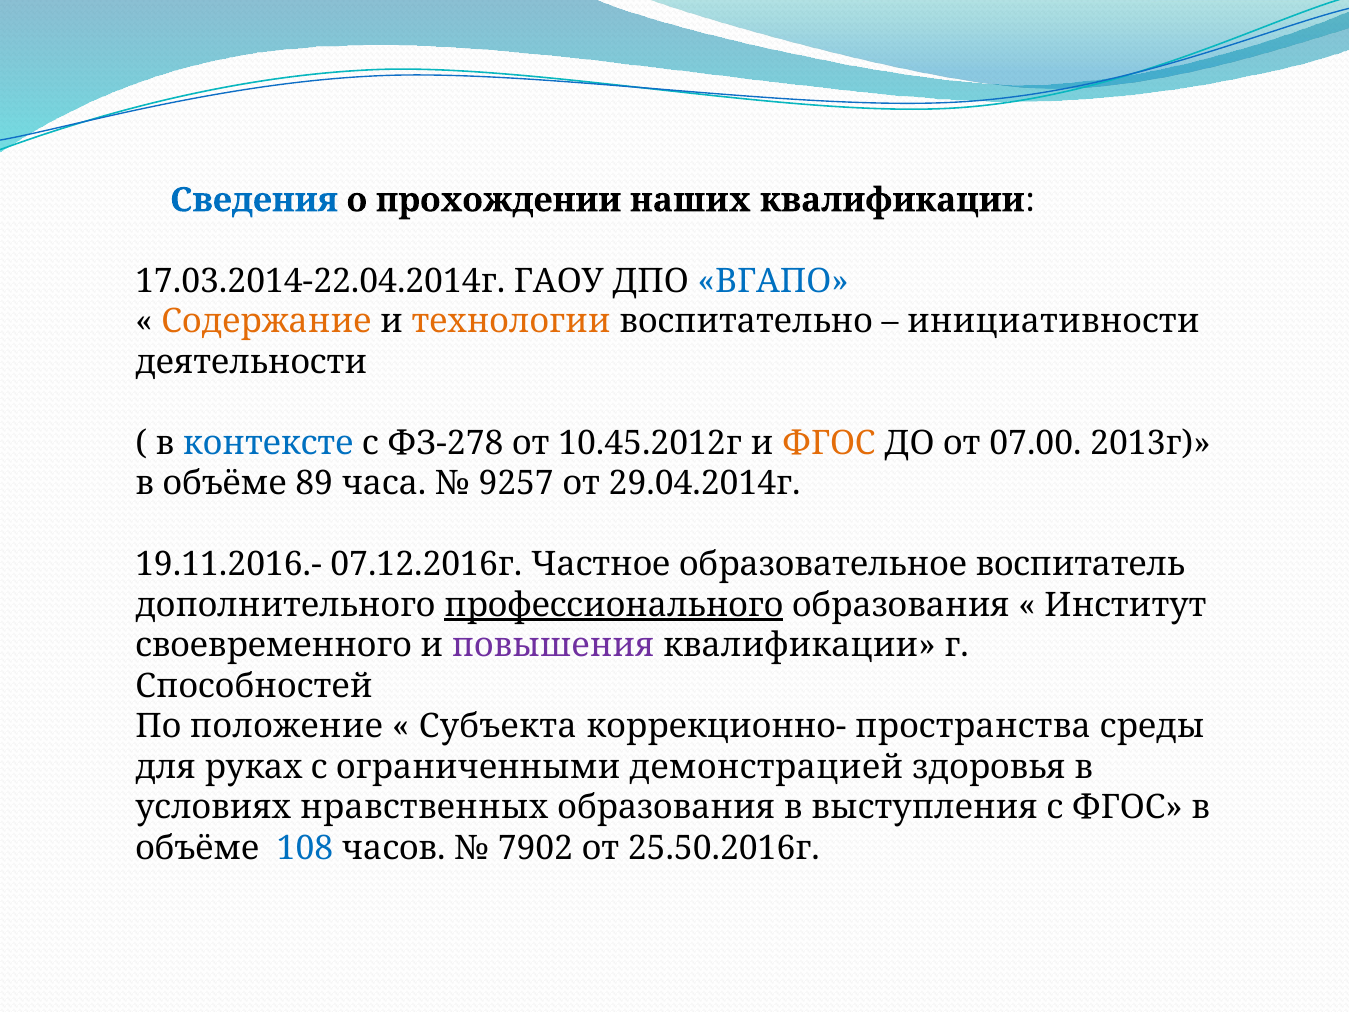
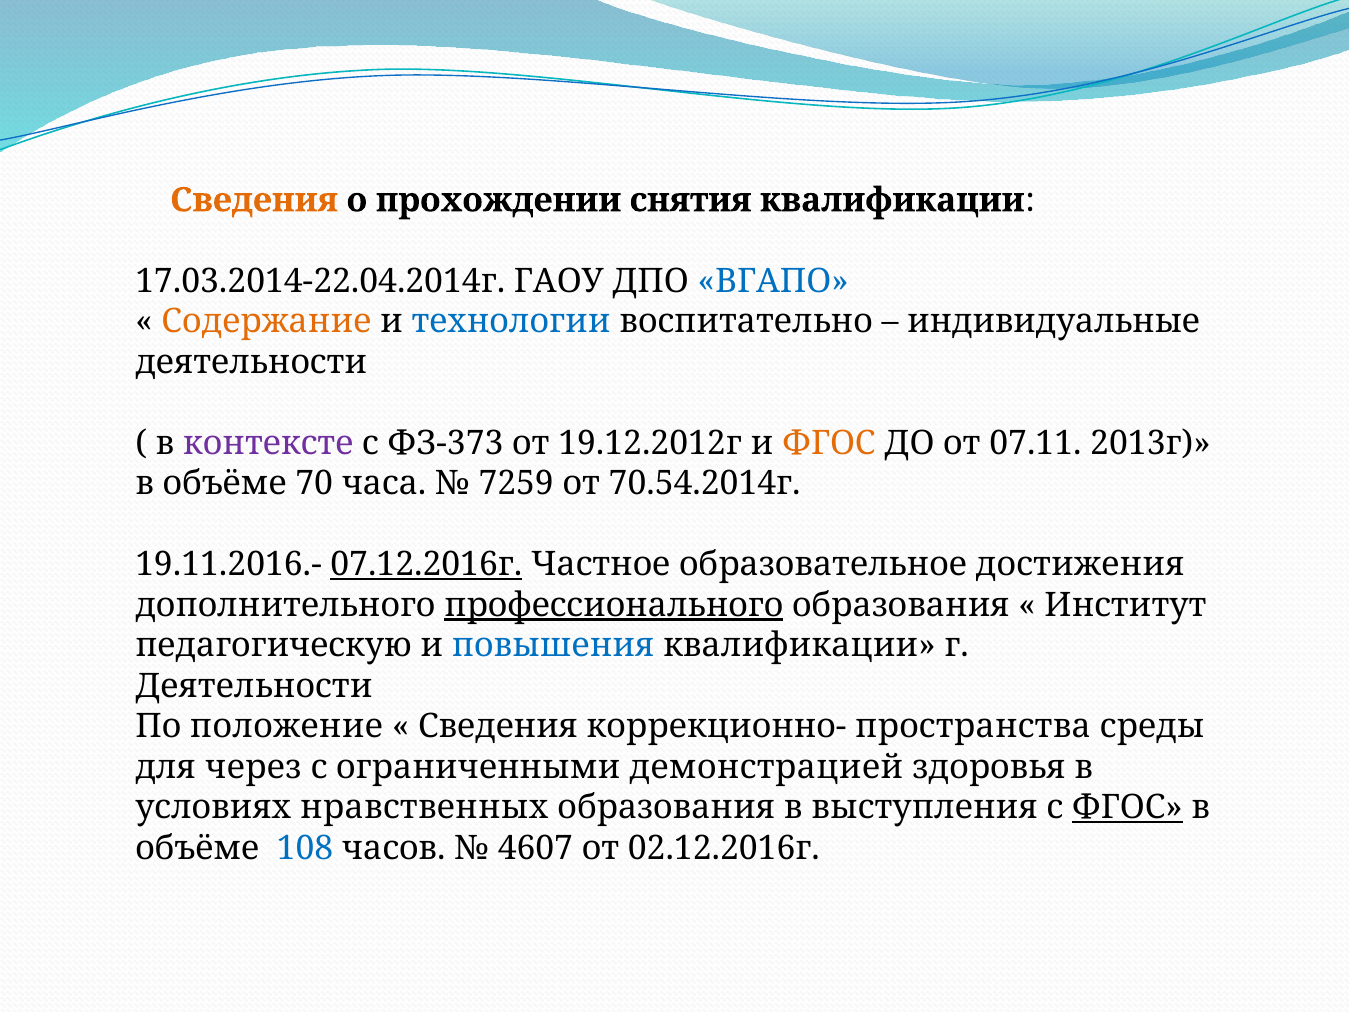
Сведения colour: blue -> orange (254, 200)
наших: наших -> снятия (691, 200)
технологии colour: orange -> blue (511, 322)
инициативности: инициативности -> индивидуальные (1054, 322)
контексте colour: blue -> purple (268, 443)
ФЗ-278: ФЗ-278 -> ФЗ-373 (445, 443)
10.45.2012г: 10.45.2012г -> 19.12.2012г (650, 443)
07.00: 07.00 -> 07.11 (1035, 443)
89: 89 -> 70 (314, 483)
9257: 9257 -> 7259 (516, 483)
29.04.2014г: 29.04.2014г -> 70.54.2014г (705, 483)
07.12.2016г underline: none -> present (426, 564)
воспитатель: воспитатель -> достижения (1080, 564)
своевременного: своевременного -> педагогическую (274, 645)
повышения colour: purple -> blue (553, 645)
Способностей: Способностей -> Деятельности (254, 686)
Субъекта: Субъекта -> Сведения (498, 726)
руках: руках -> через (253, 767)
ФГОС underline: none -> present (1127, 807)
7902: 7902 -> 4607 (535, 848)
25.50.2016г: 25.50.2016г -> 02.12.2016г (724, 848)
